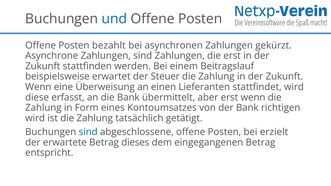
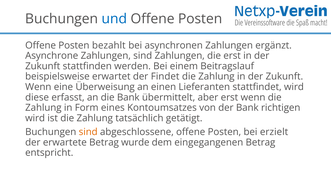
gekürzt: gekürzt -> ergänzt (274, 45)
Steuer: Steuer -> Findet (165, 77)
sind colour: blue -> orange (88, 132)
dieses: dieses -> wurde (135, 143)
